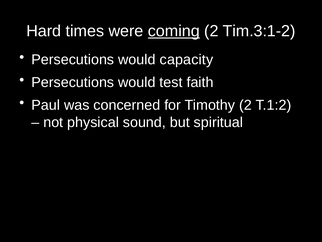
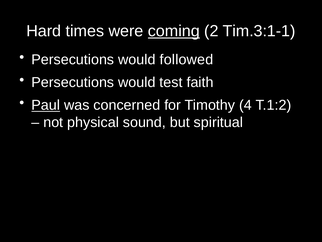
Tim.3:1-2: Tim.3:1-2 -> Tim.3:1-1 (259, 31)
capacity: capacity -> followed (186, 59)
Paul underline: none -> present (46, 105)
Timothy 2: 2 -> 4 (245, 105)
